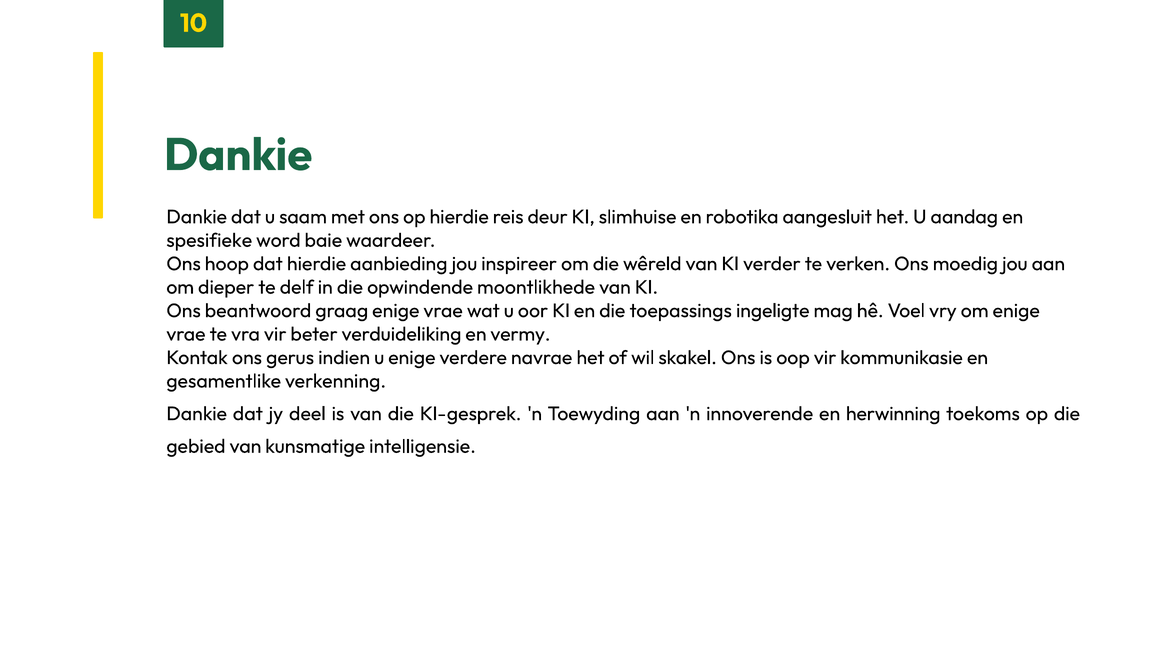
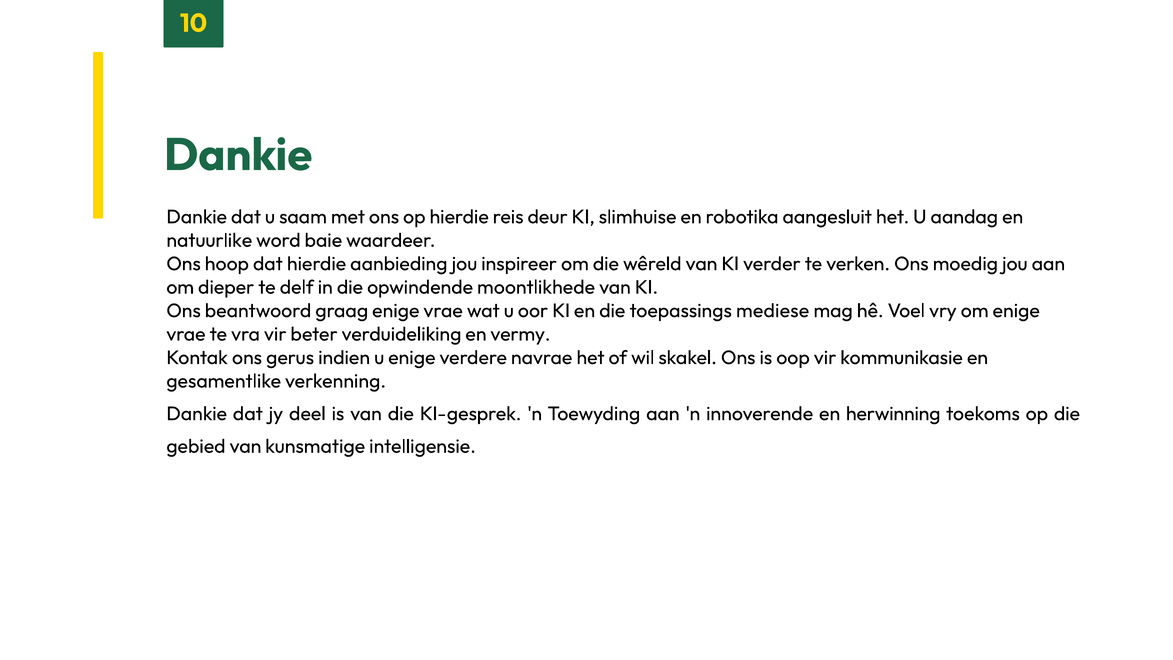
spesifieke: spesifieke -> natuurlike (209, 240)
ingeligte: ingeligte -> mediese (773, 311)
